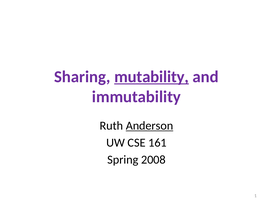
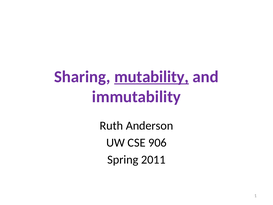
Anderson underline: present -> none (150, 126)
161: 161 -> 906 (157, 143)
2008: 2008 -> 2011 (153, 160)
